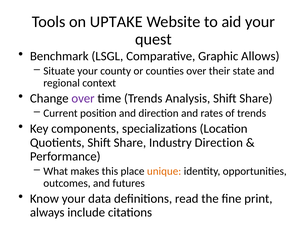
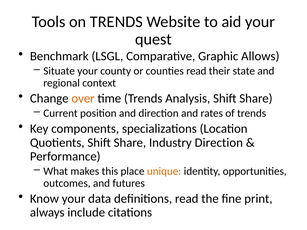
on UPTAKE: UPTAKE -> TRENDS (116, 22)
counties over: over -> read (196, 71)
over colour: purple -> orange (83, 99)
